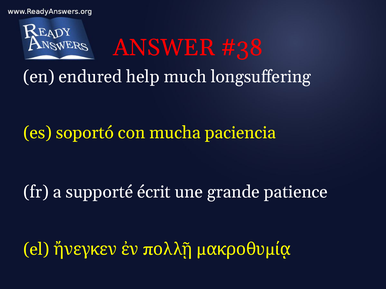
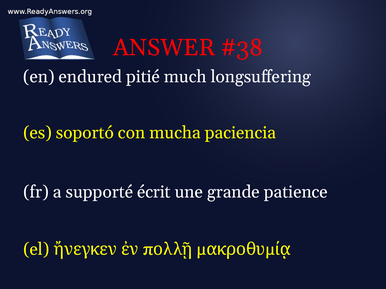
help: help -> pitié (143, 77)
